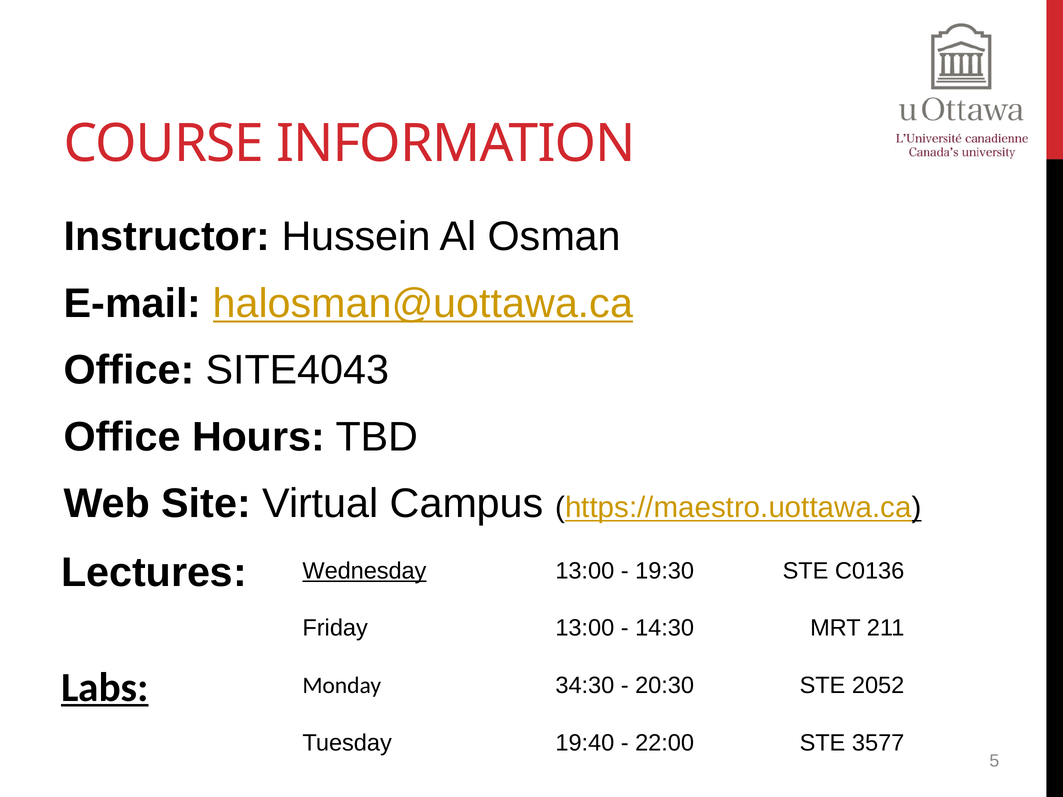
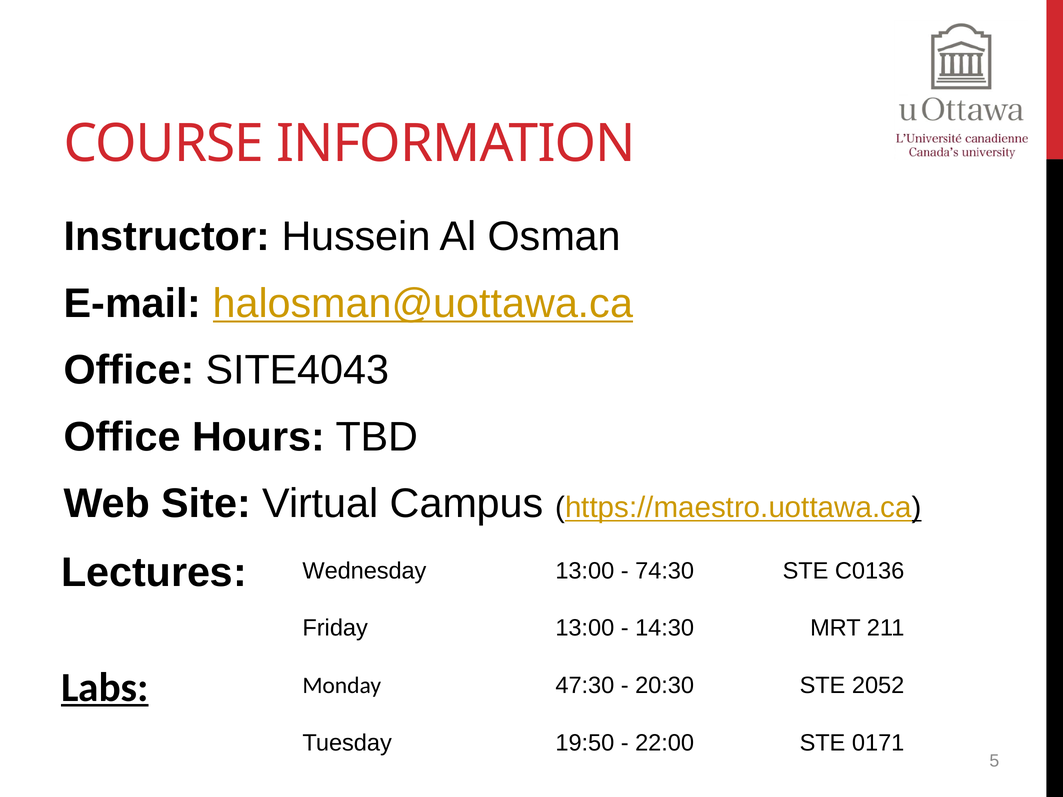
Wednesday underline: present -> none (364, 571)
19:30: 19:30 -> 74:30 (665, 571)
34:30: 34:30 -> 47:30 (585, 686)
19:40: 19:40 -> 19:50 (585, 743)
3577: 3577 -> 0171 (878, 743)
